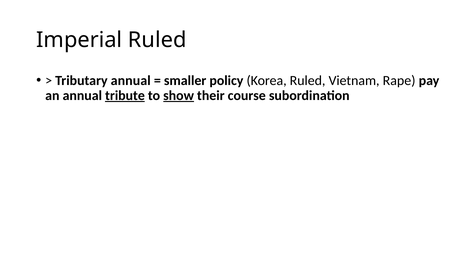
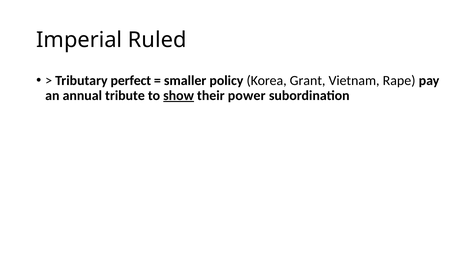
Tributary annual: annual -> perfect (131, 80)
Korea Ruled: Ruled -> Grant (308, 80)
tribute underline: present -> none (125, 95)
course: course -> power (247, 95)
